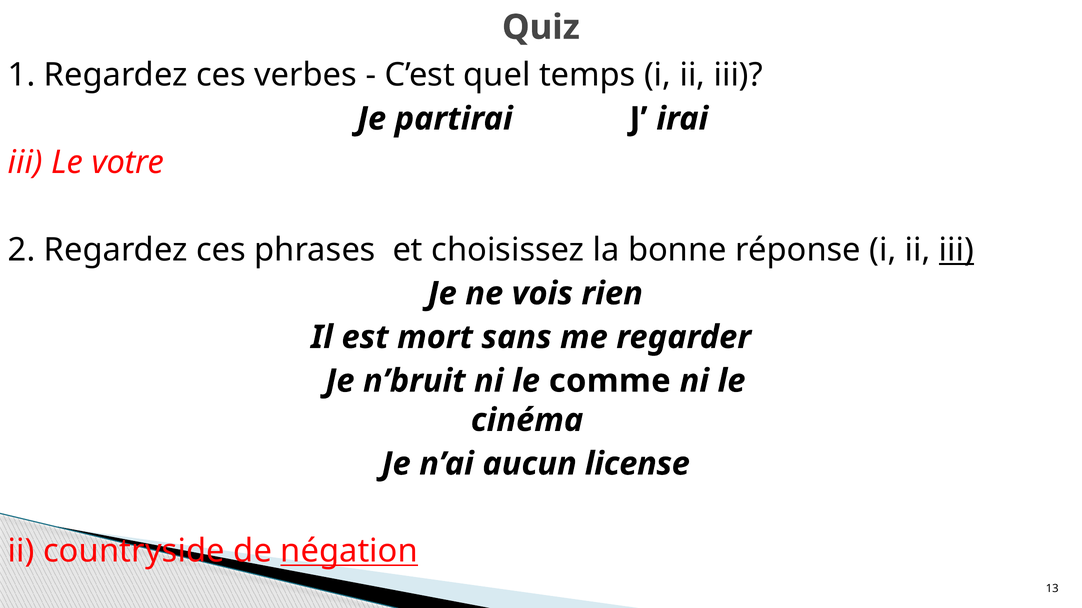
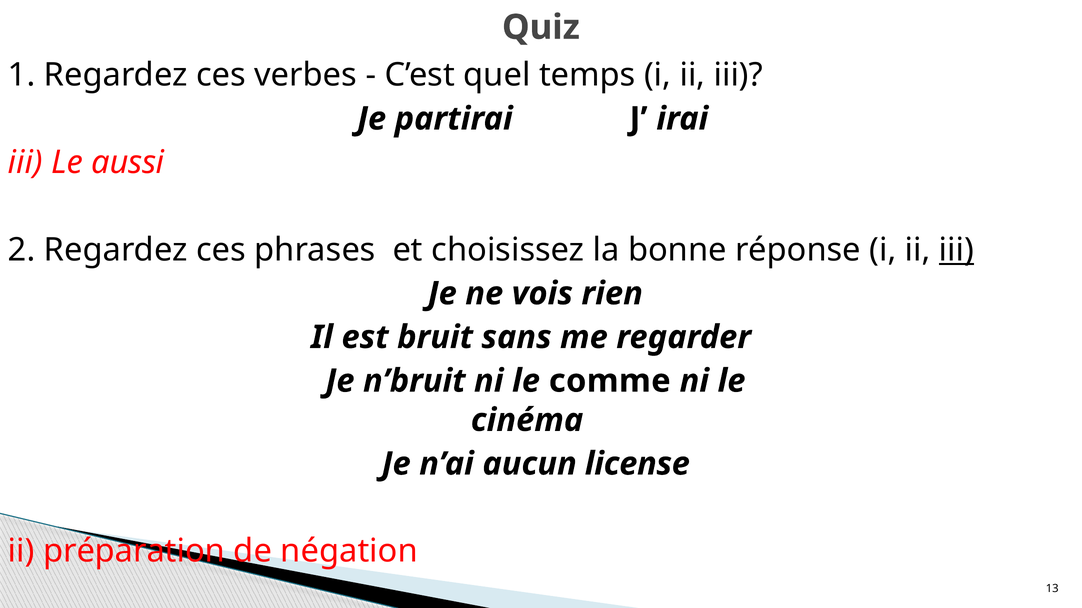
votre: votre -> aussi (128, 163)
mort: mort -> bruit (435, 338)
countryside: countryside -> préparation (134, 552)
négation underline: present -> none (349, 552)
